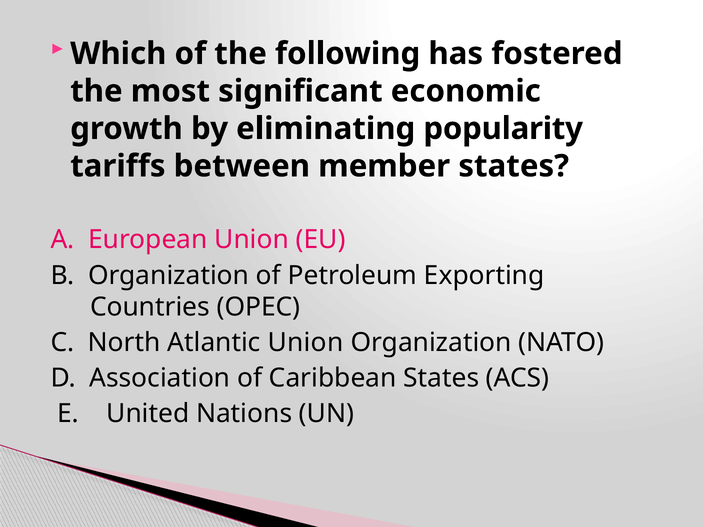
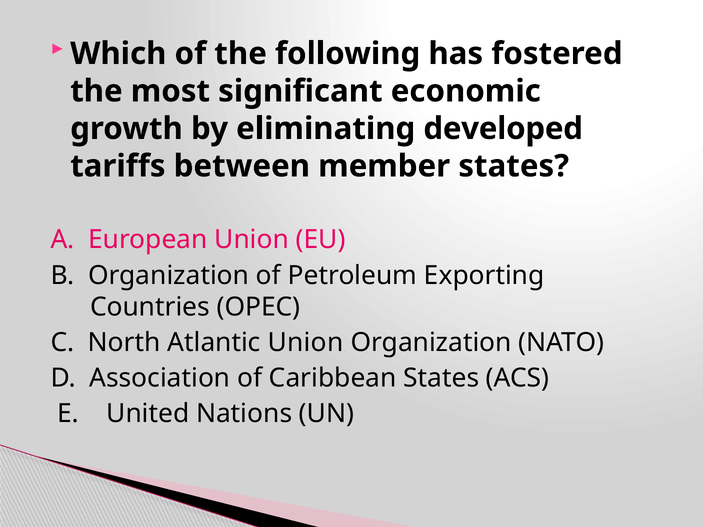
popularity: popularity -> developed (503, 129)
